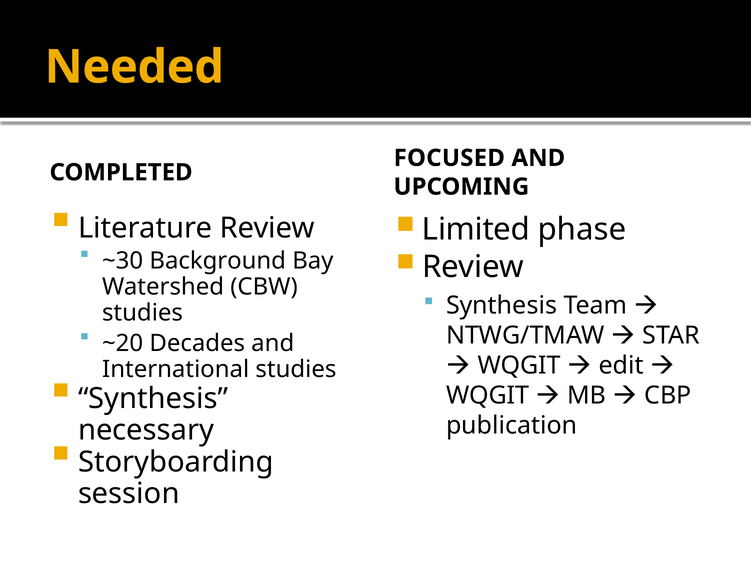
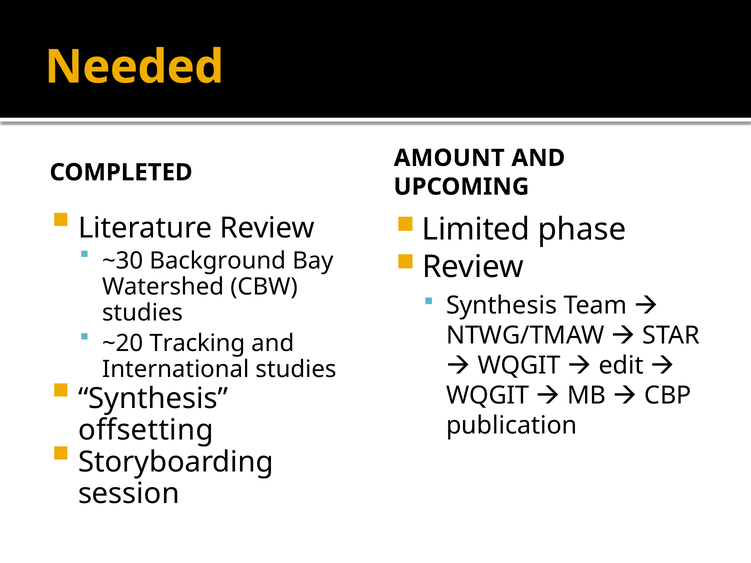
FOCUSED: FOCUSED -> AMOUNT (449, 158)
Decades: Decades -> Tracking (197, 344)
necessary: necessary -> offsetting (146, 431)
